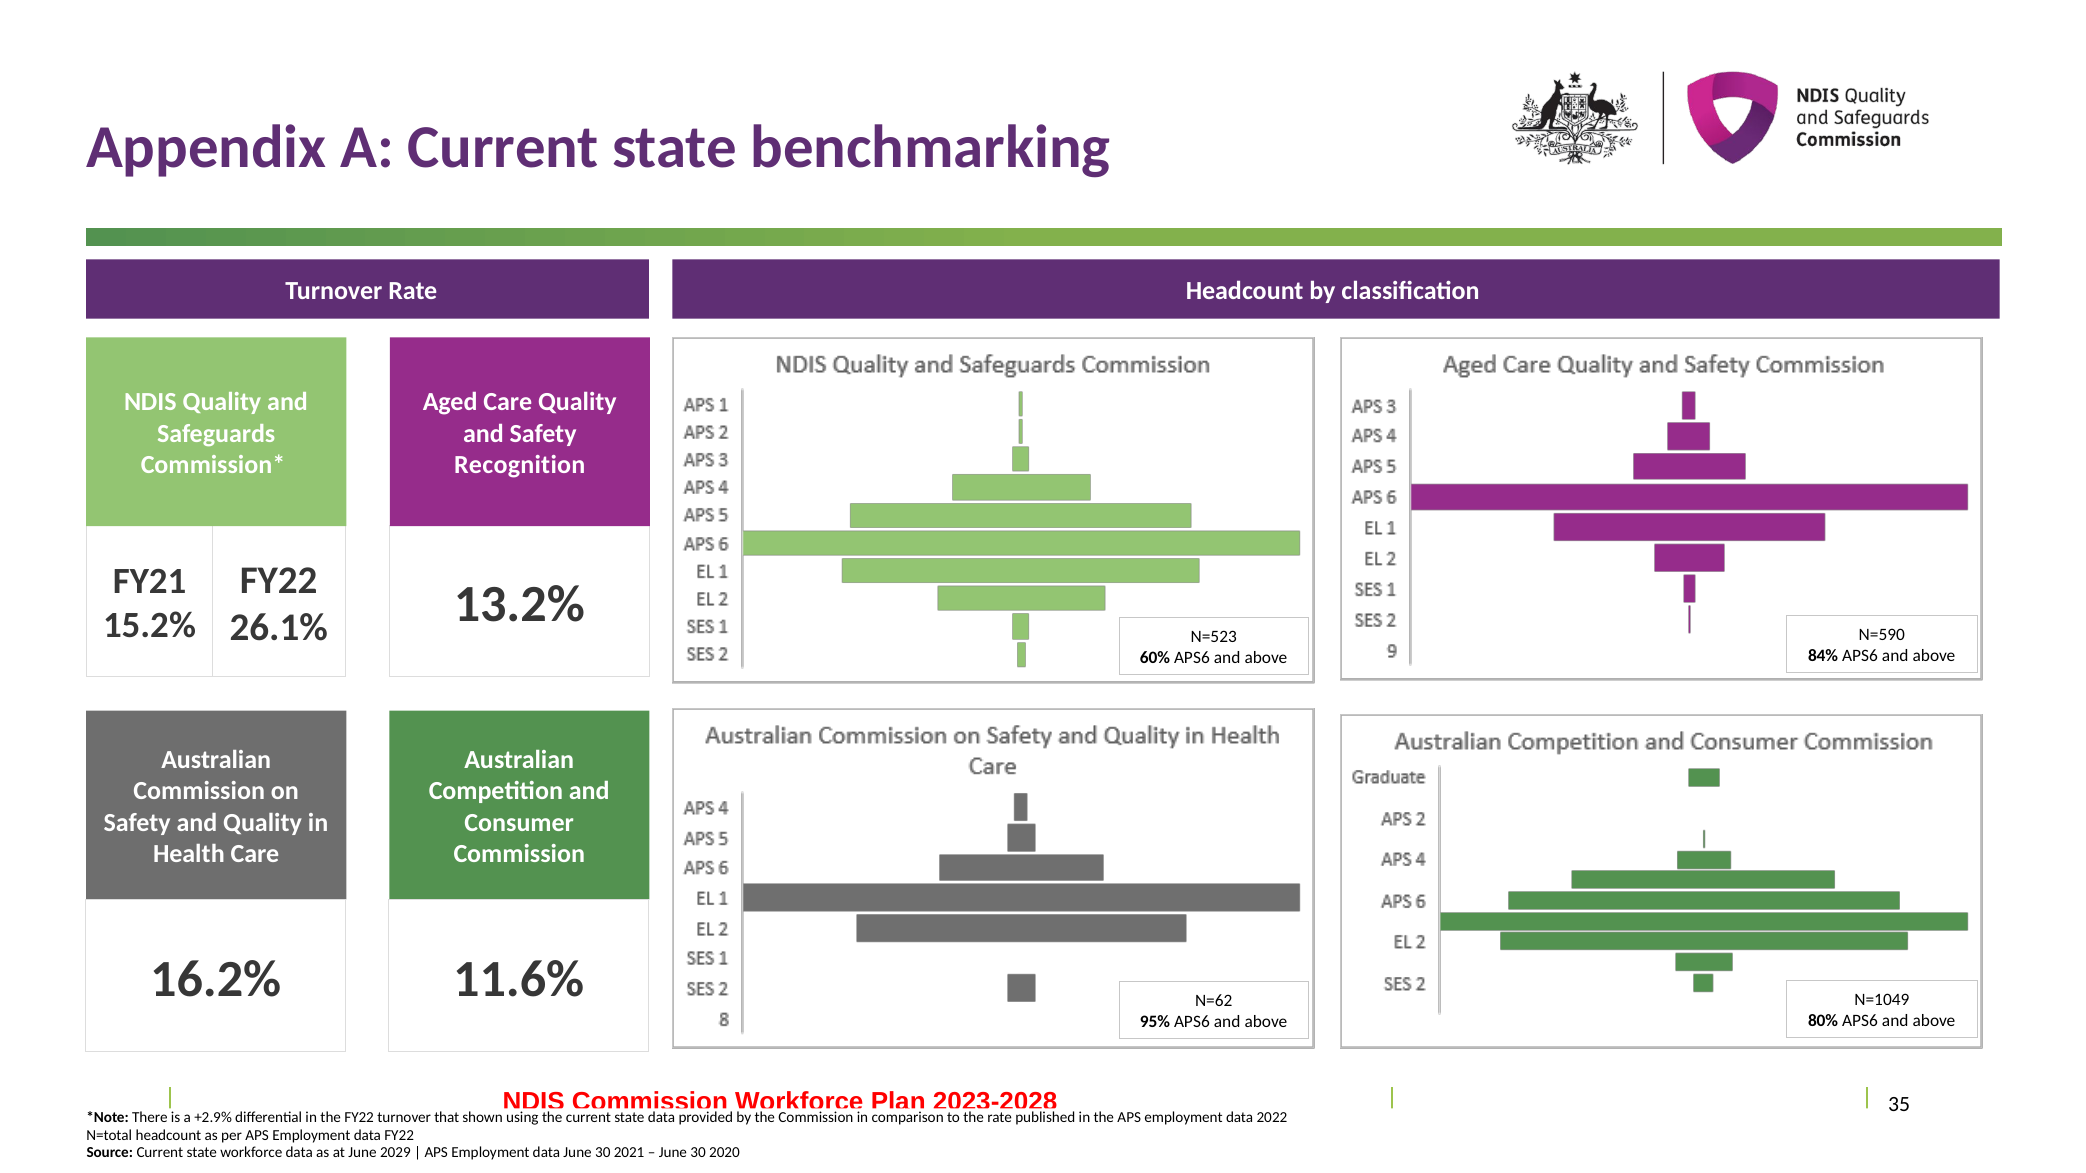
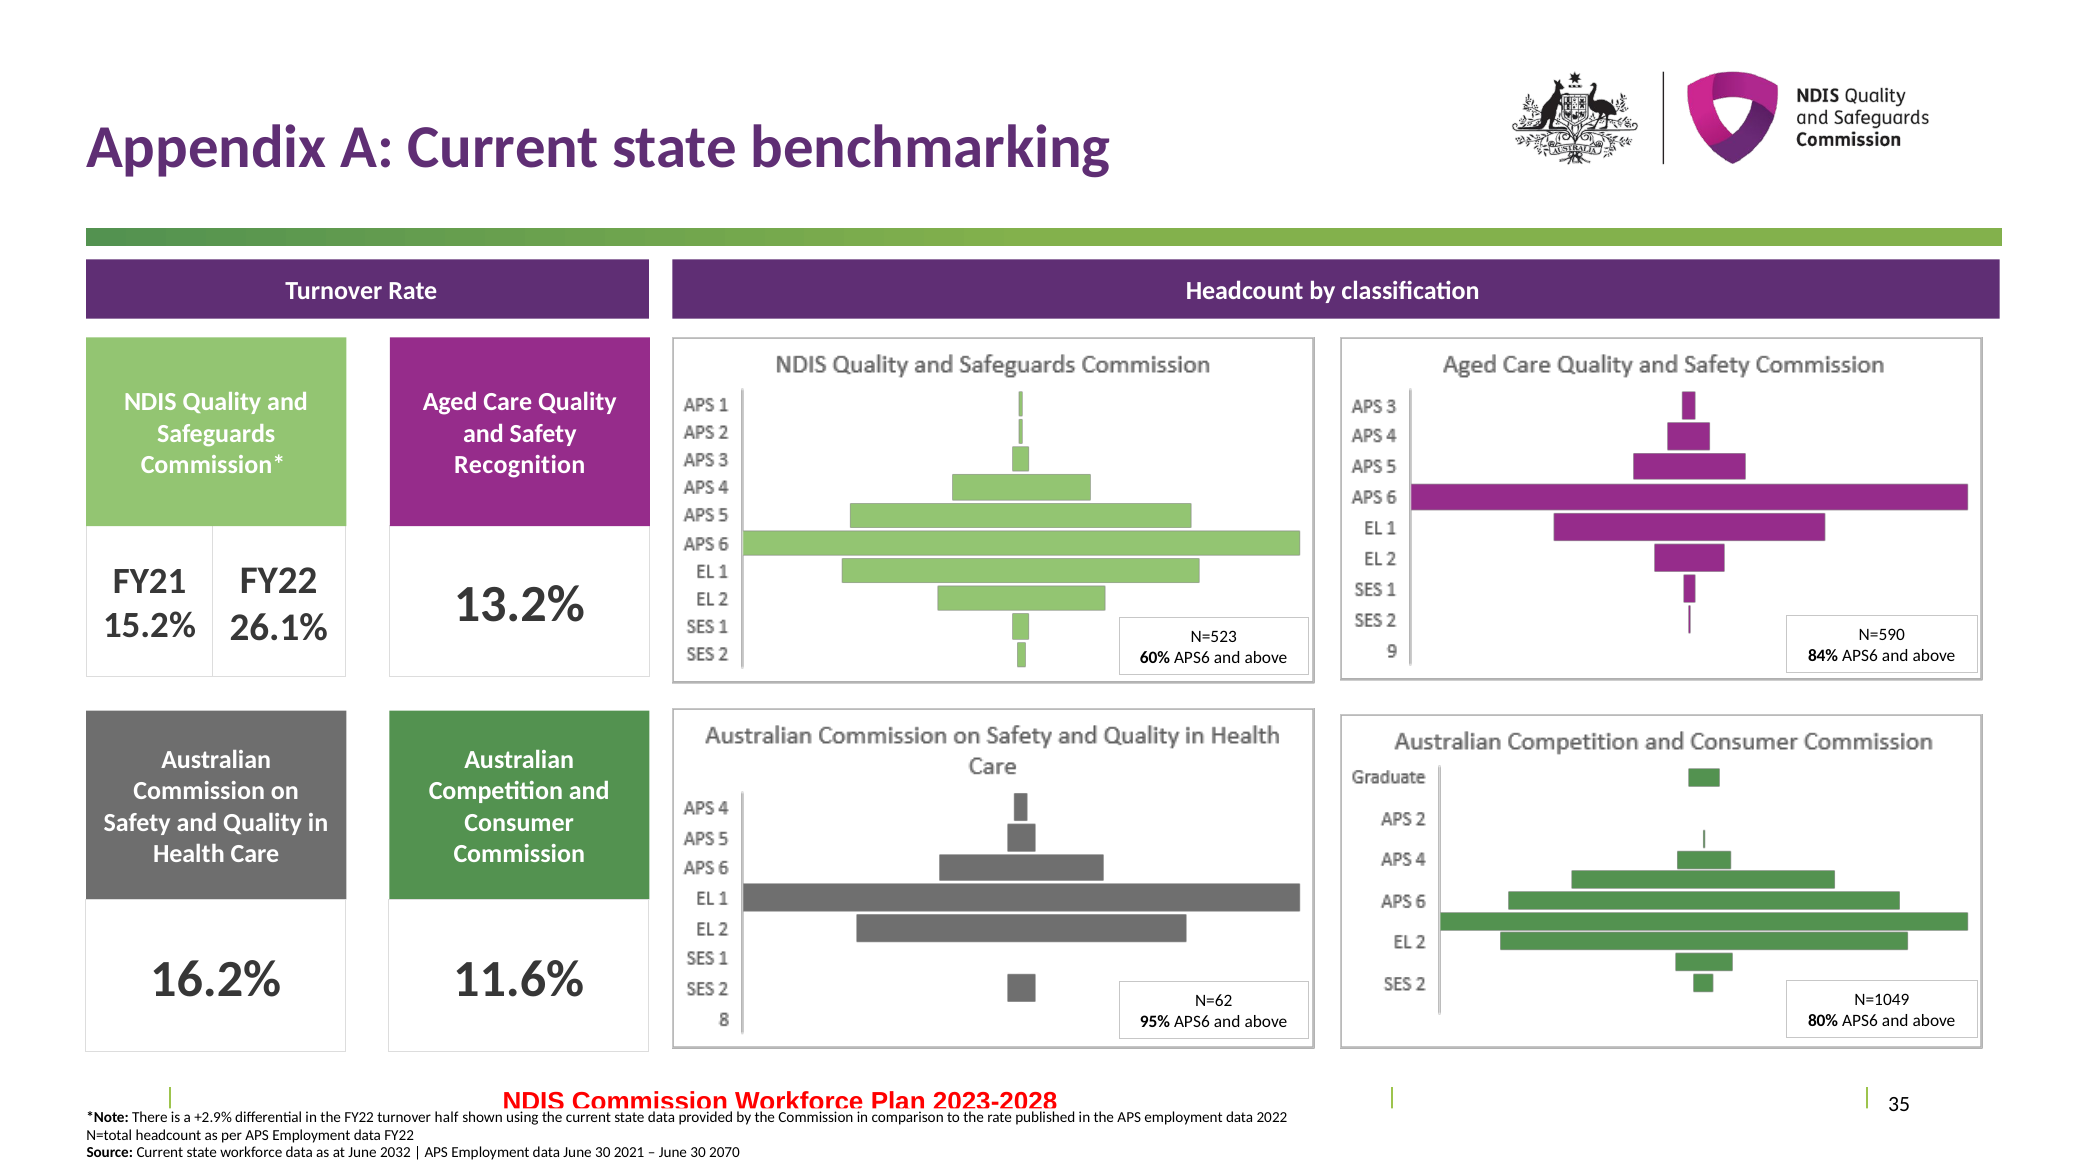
that: that -> half (447, 1117)
2029: 2029 -> 2032 (395, 1153)
2020: 2020 -> 2070 (724, 1153)
